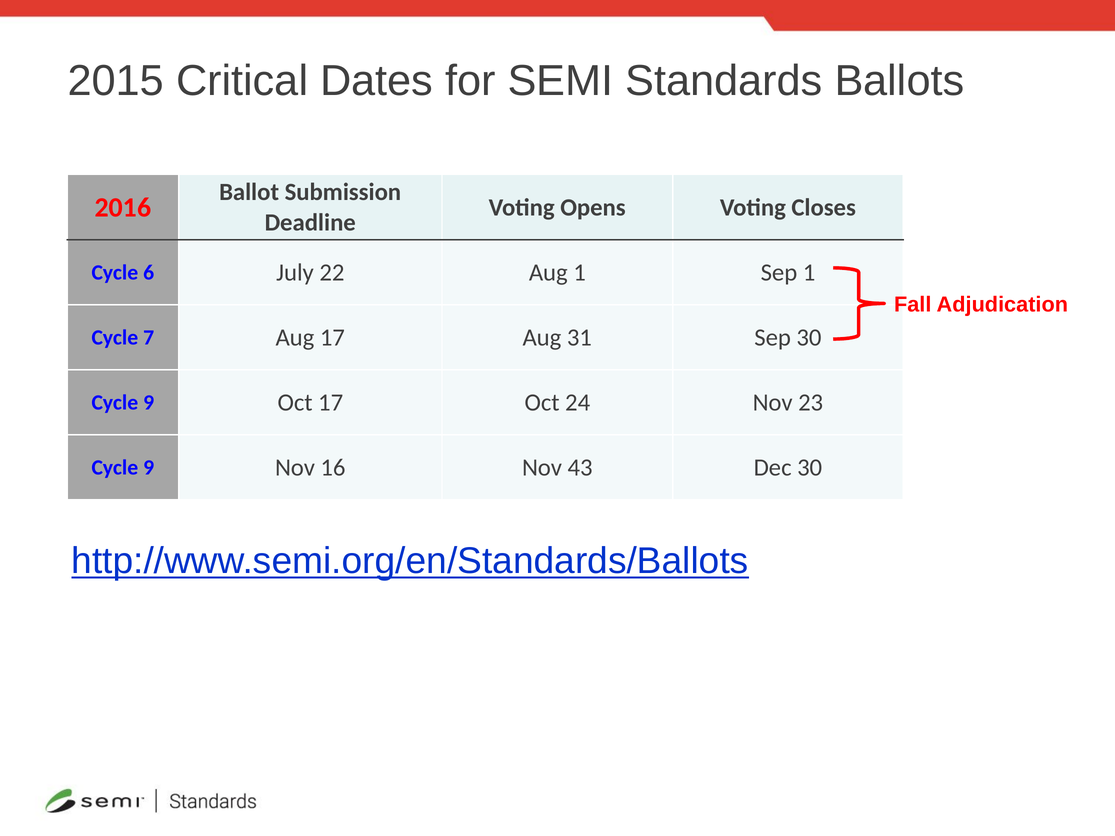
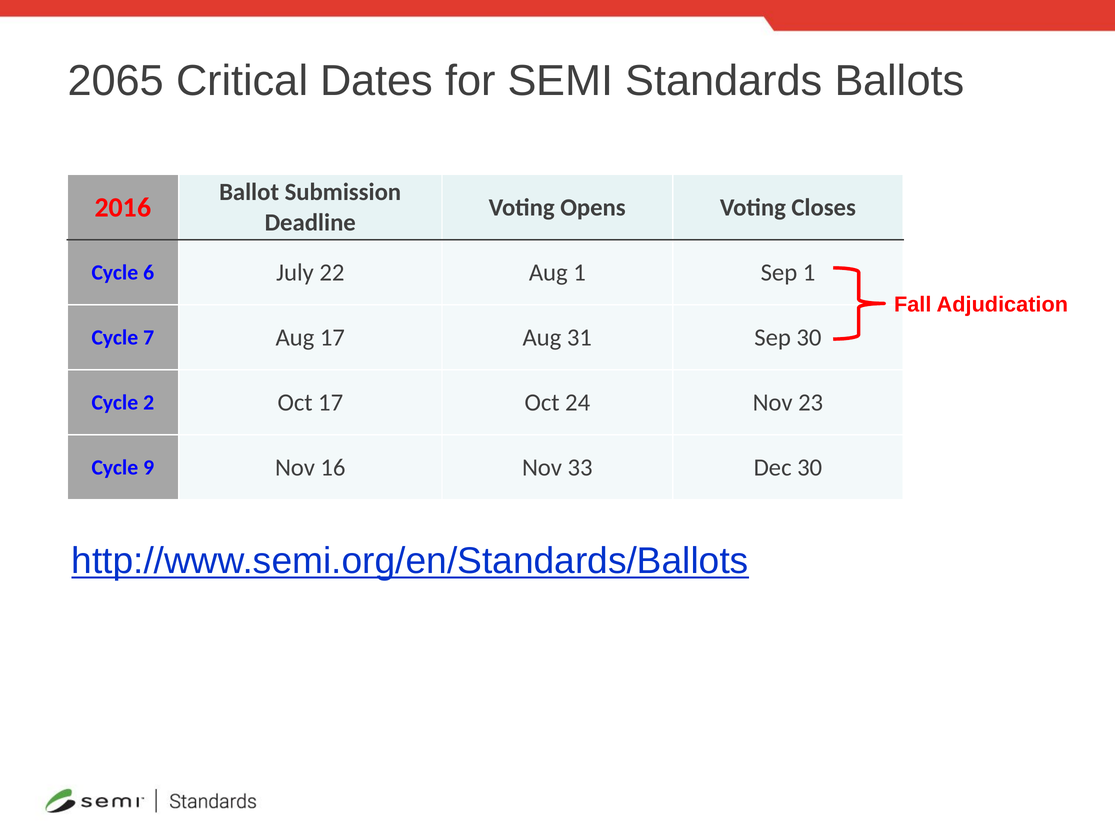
2015: 2015 -> 2065 (116, 81)
9: 9 -> 2 (149, 403)
43: 43 -> 33 (580, 468)
